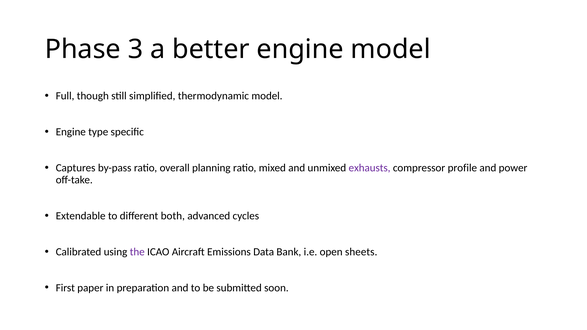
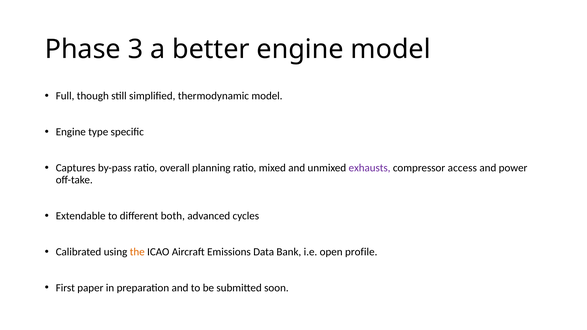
profile: profile -> access (462, 168)
the colour: purple -> orange (137, 252)
sheets: sheets -> profile (361, 252)
